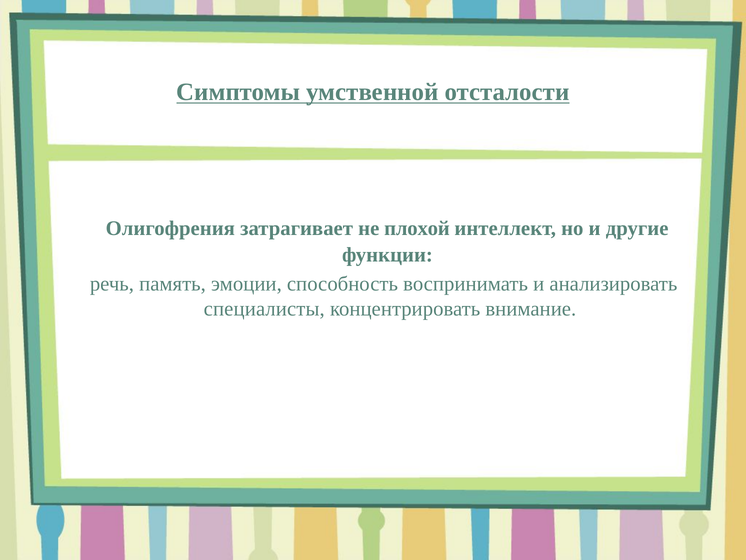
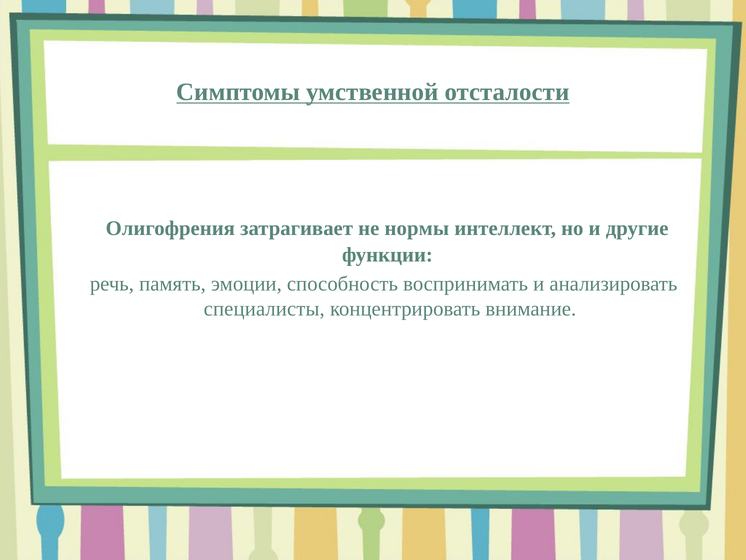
плохой: плохой -> нормы (417, 228)
